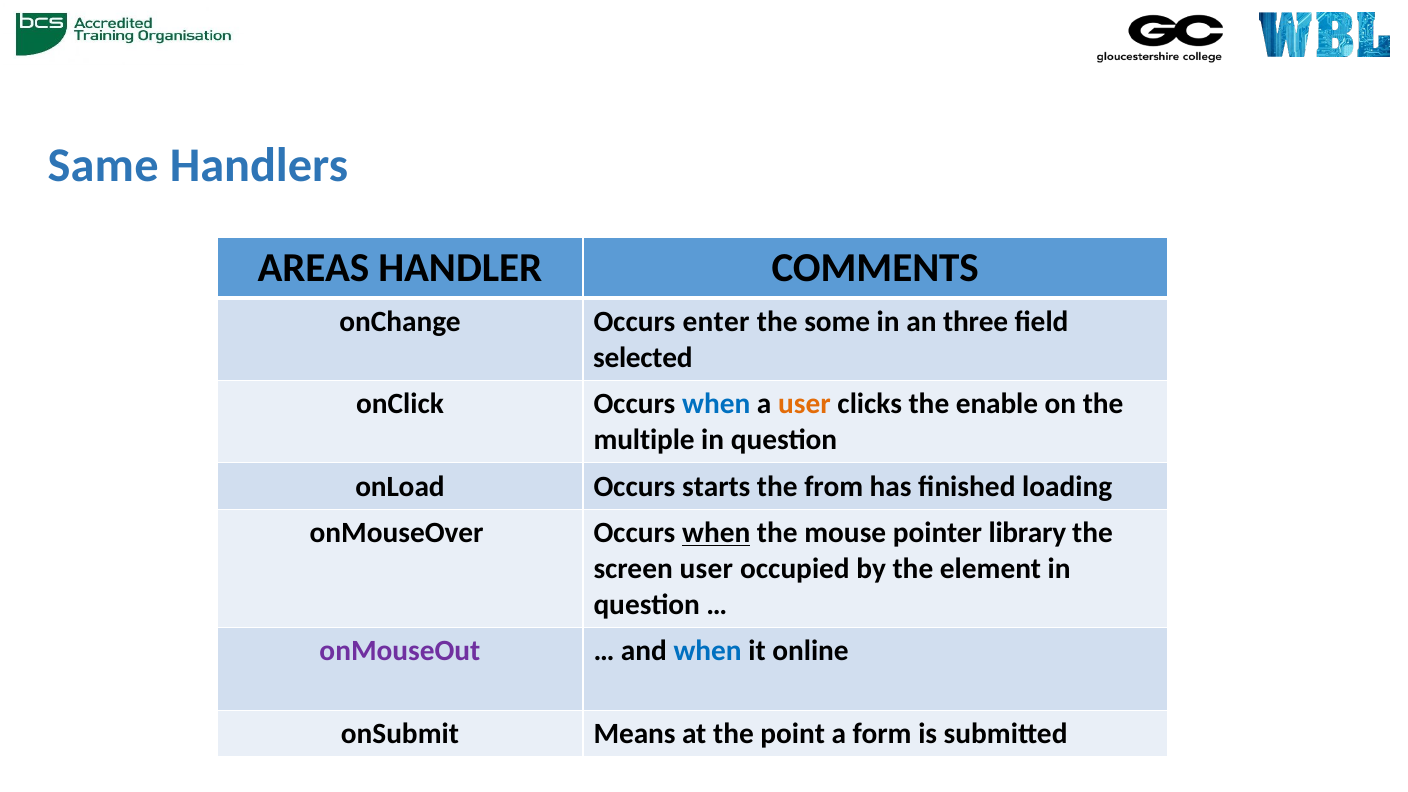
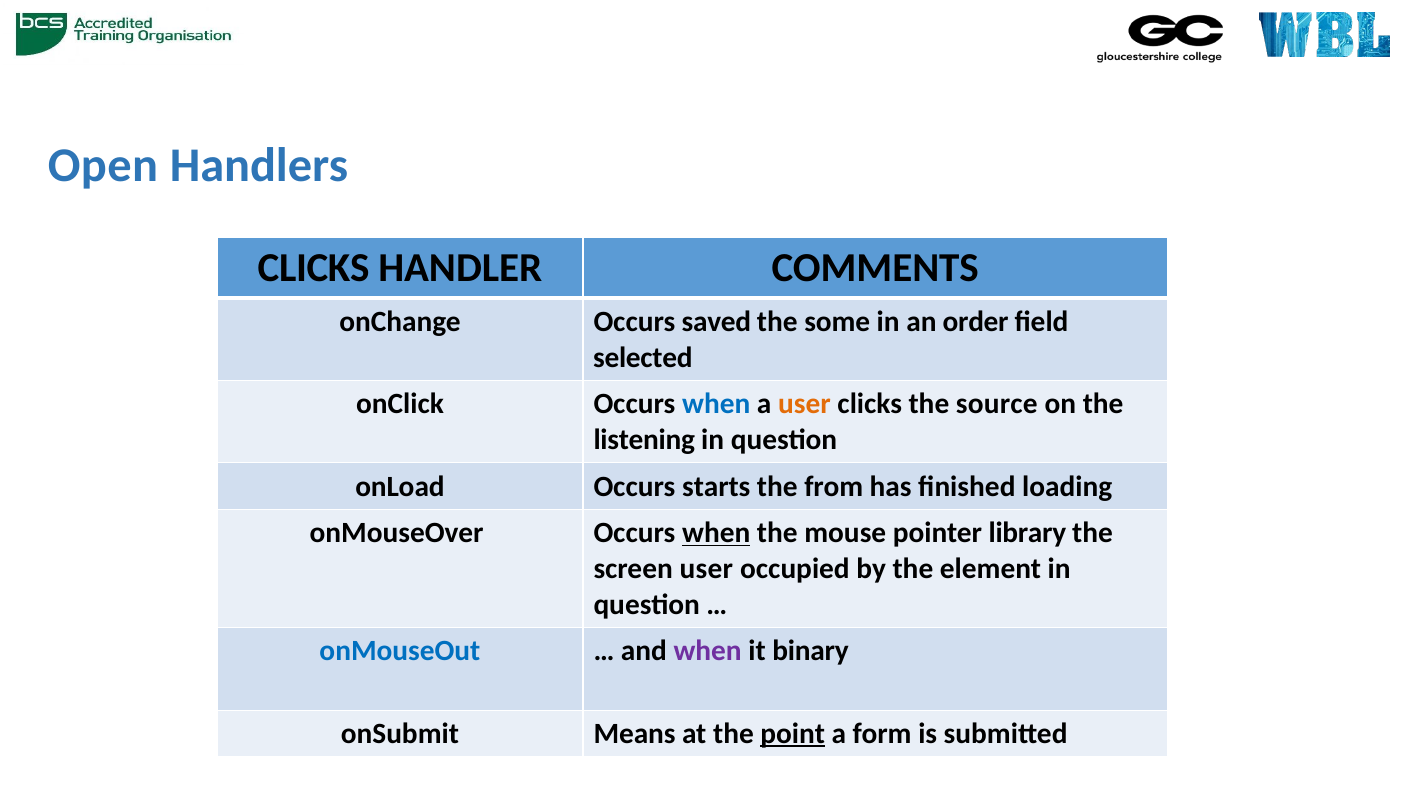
Same: Same -> Open (103, 165)
AREAS: AREAS -> CLICKS (314, 268)
enter: enter -> saved (716, 321)
three: three -> order (976, 321)
enable: enable -> source (997, 404)
multiple: multiple -> listening (644, 440)
onMouseOut colour: purple -> blue (400, 651)
when colour: blue -> purple (708, 651)
online: online -> binary (811, 651)
point underline: none -> present (793, 734)
